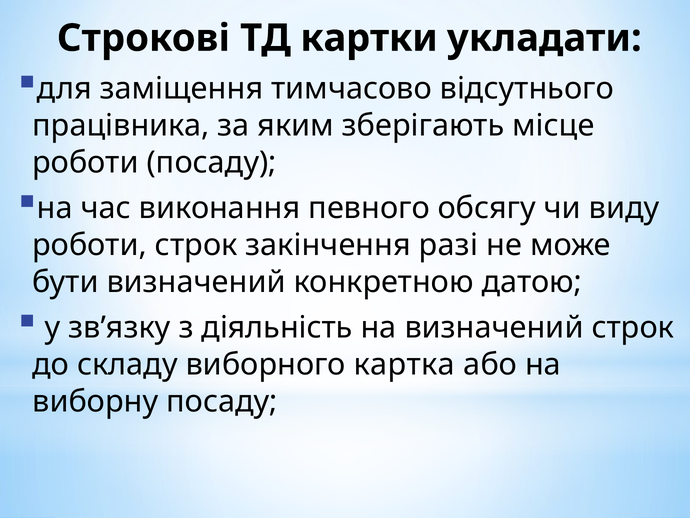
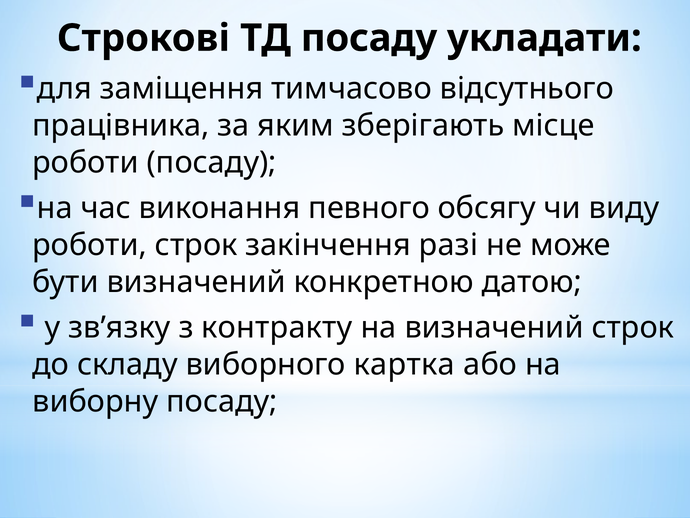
ТД картки: картки -> посаду (369, 38)
діяльність: діяльність -> контракту (277, 328)
